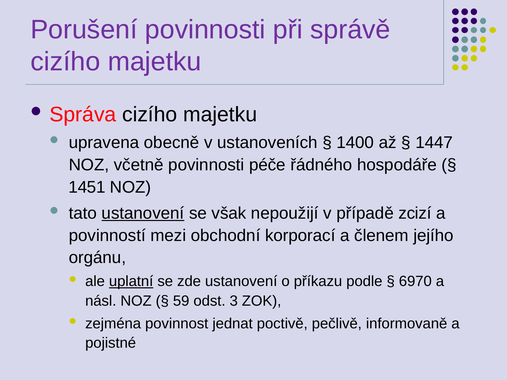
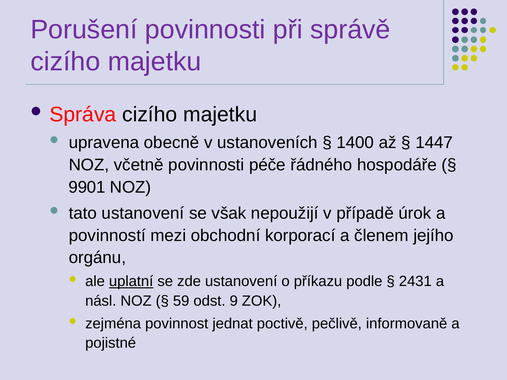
1451: 1451 -> 9901 (87, 187)
ustanovení underline: present -> none (143, 213)
zcizí: zcizí -> úrok (415, 213)
6970: 6970 -> 2431 (415, 282)
3: 3 -> 9 (234, 301)
